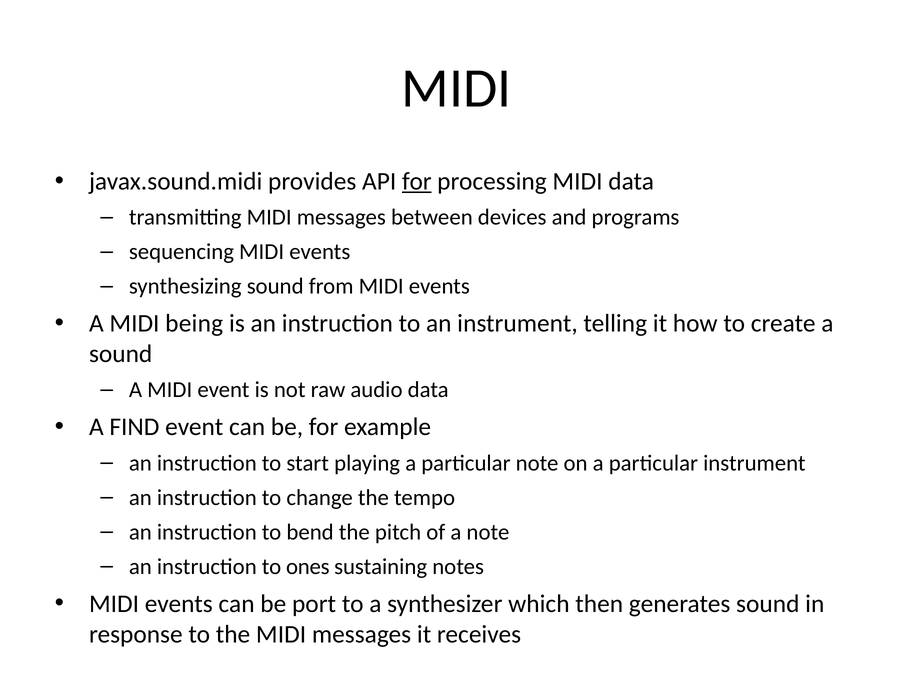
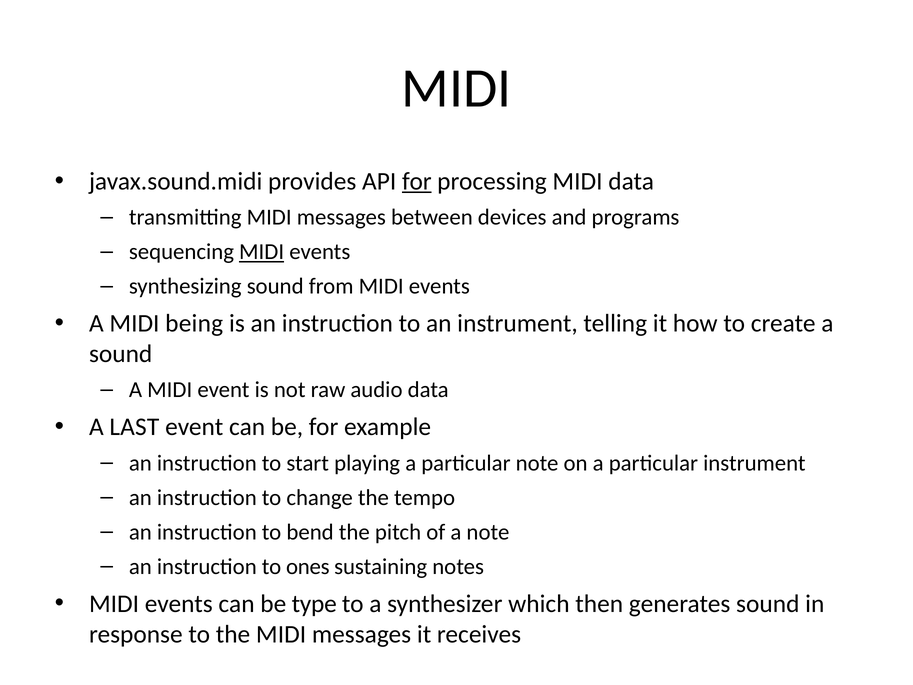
MIDI underline: none -> present (262, 252)
FIND: FIND -> LAST (134, 427)
port: port -> type (314, 604)
